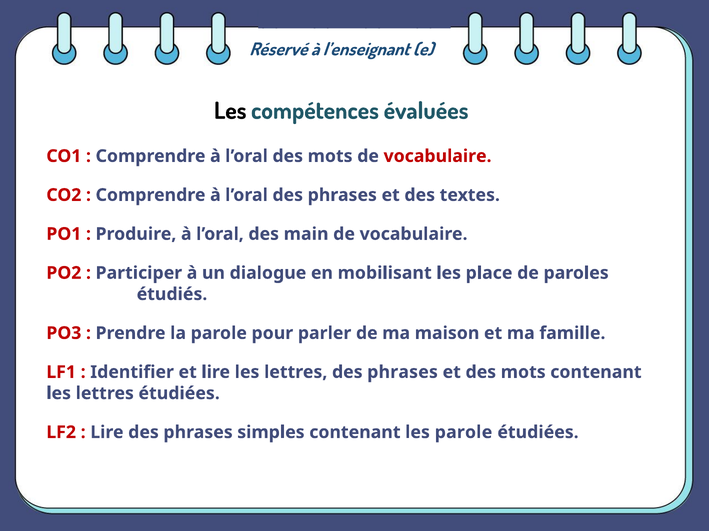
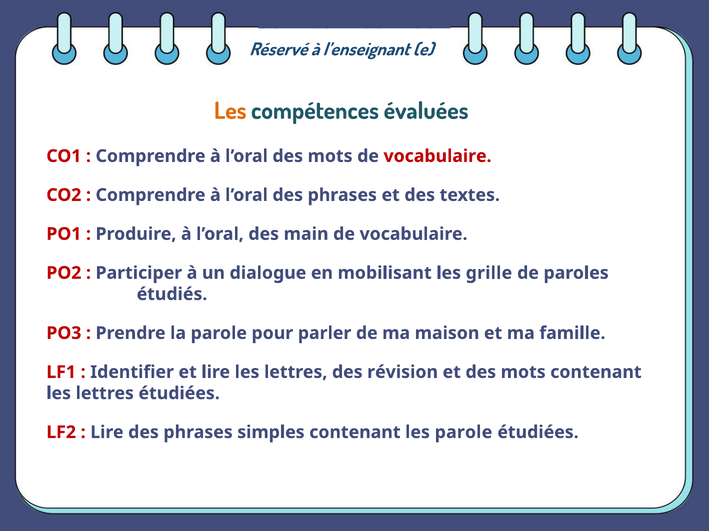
Les colour: black -> orange (230, 111)
place: place -> grille (489, 273)
lettres des phrases: phrases -> révision (403, 373)
